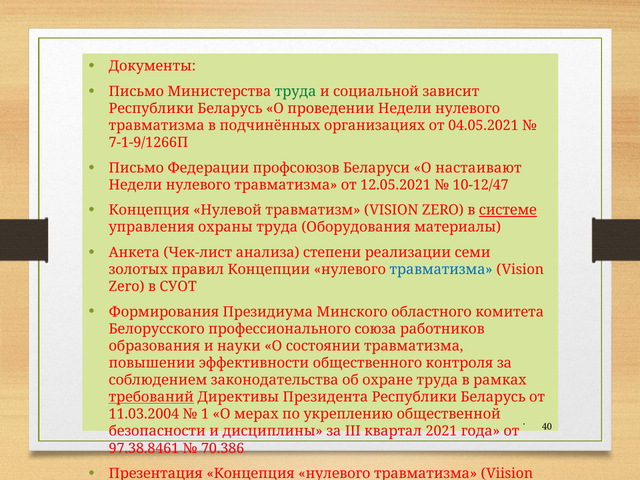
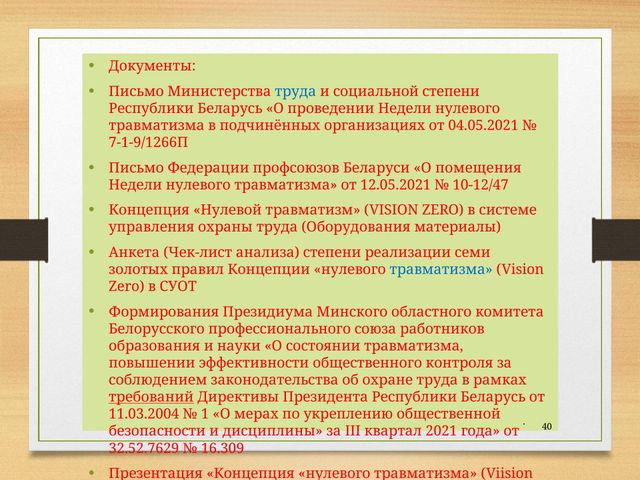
труда colour: green -> blue (296, 91)
социальной зависит: зависит -> степени (451, 91)
настаивают: настаивают -> помещения (478, 168)
системе underline: present -> none (508, 210)
97.38.8461: 97.38.8461 -> 32.52.7629 (144, 448)
70.386: 70.386 -> 16.309 (223, 448)
